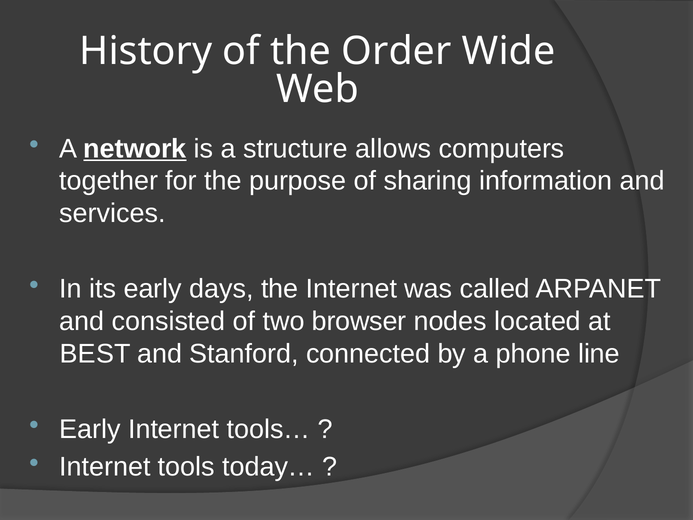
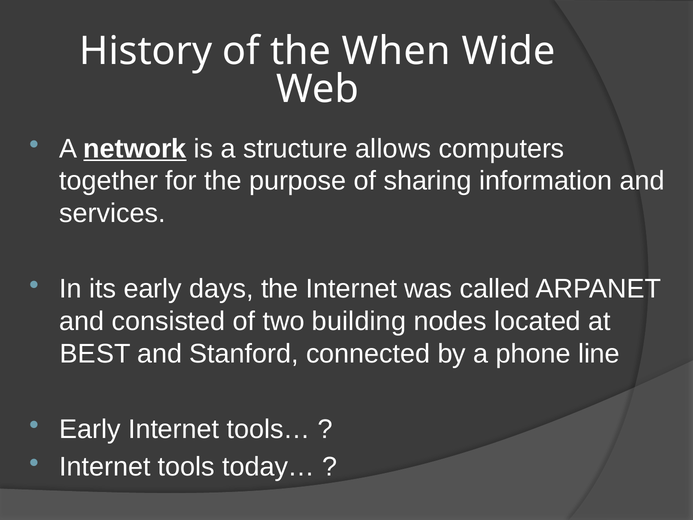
Order: Order -> When (396, 51)
browser: browser -> building (359, 321)
